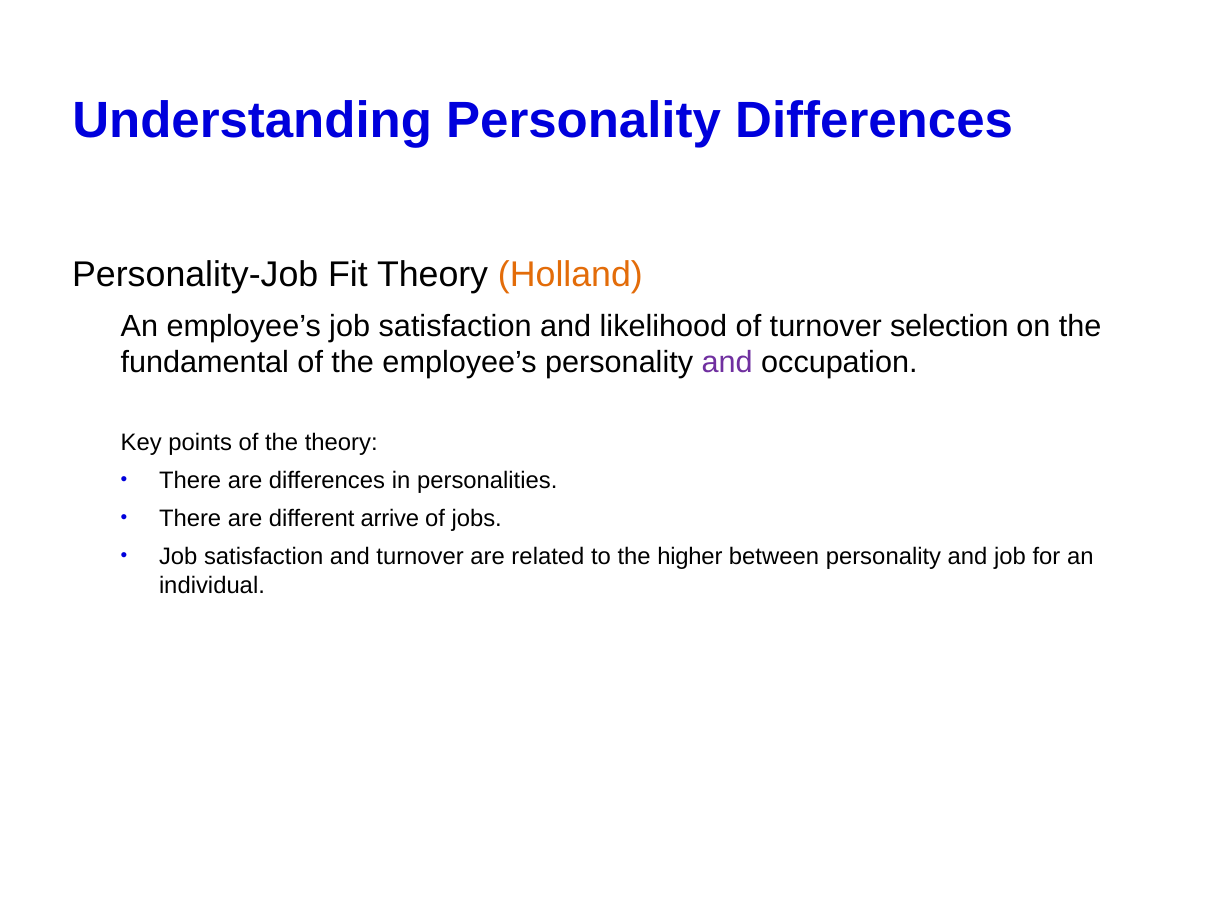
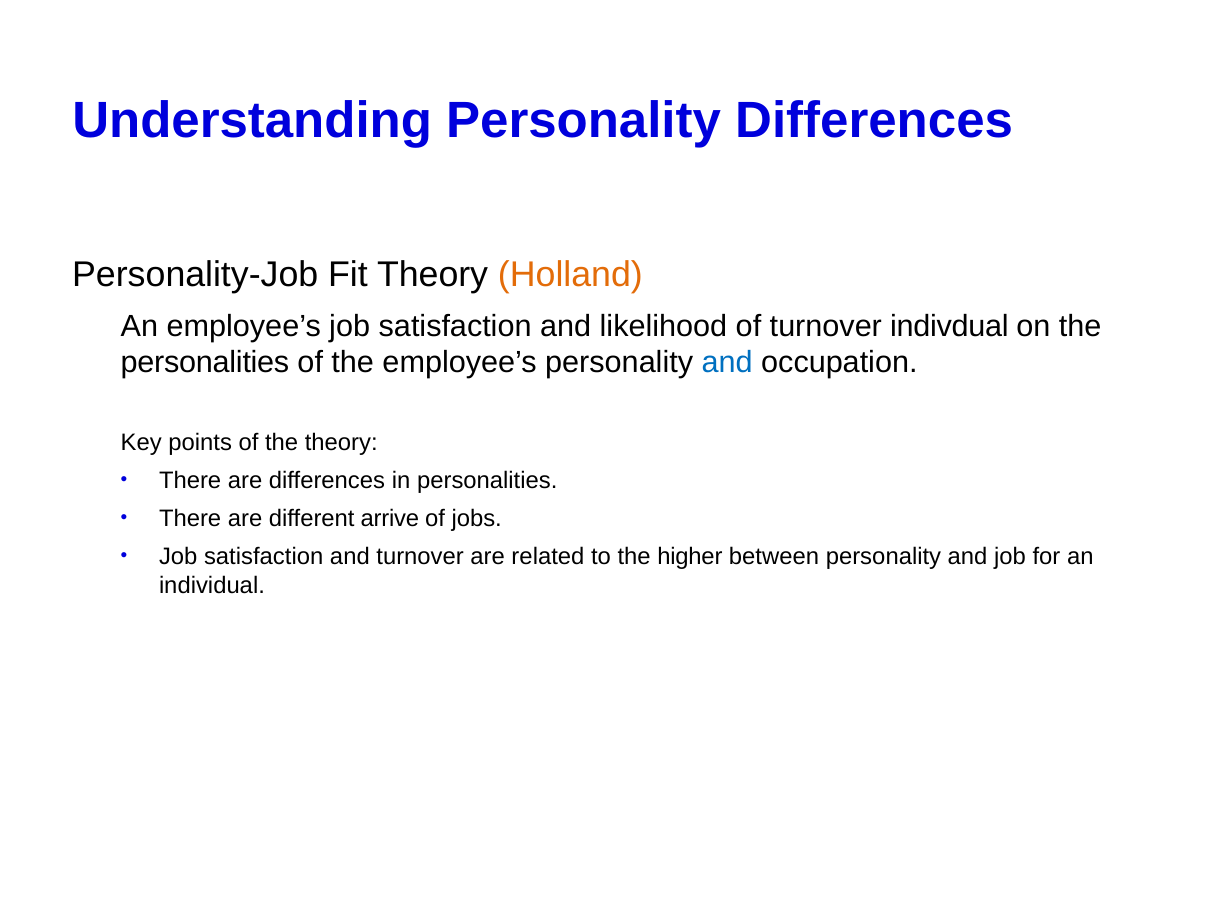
selection: selection -> indivdual (949, 326)
fundamental: fundamental -> personalities (205, 363)
and colour: purple -> blue (727, 363)
